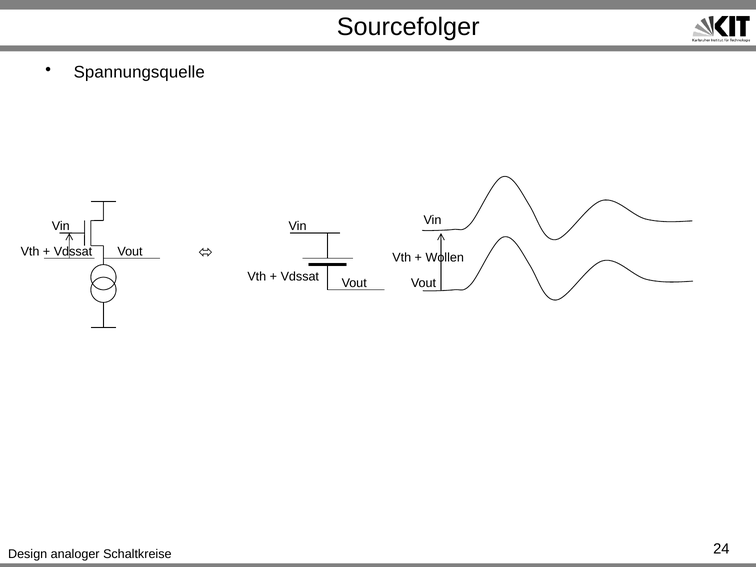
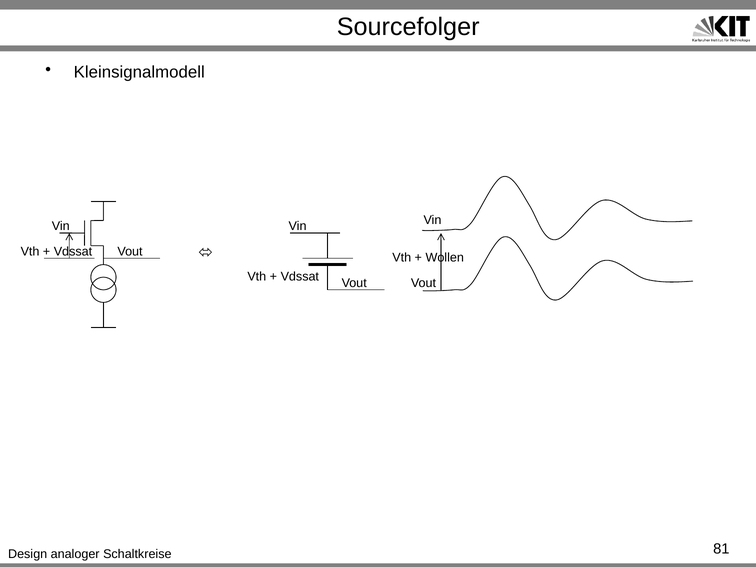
Spannungsquelle: Spannungsquelle -> Kleinsignalmodell (139, 72)
24: 24 -> 81 (721, 549)
